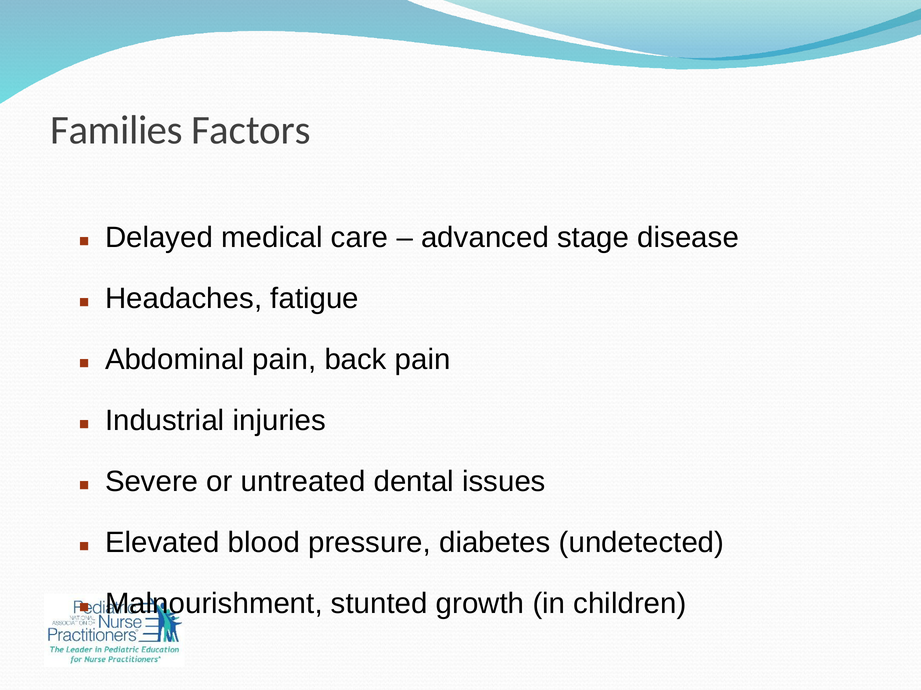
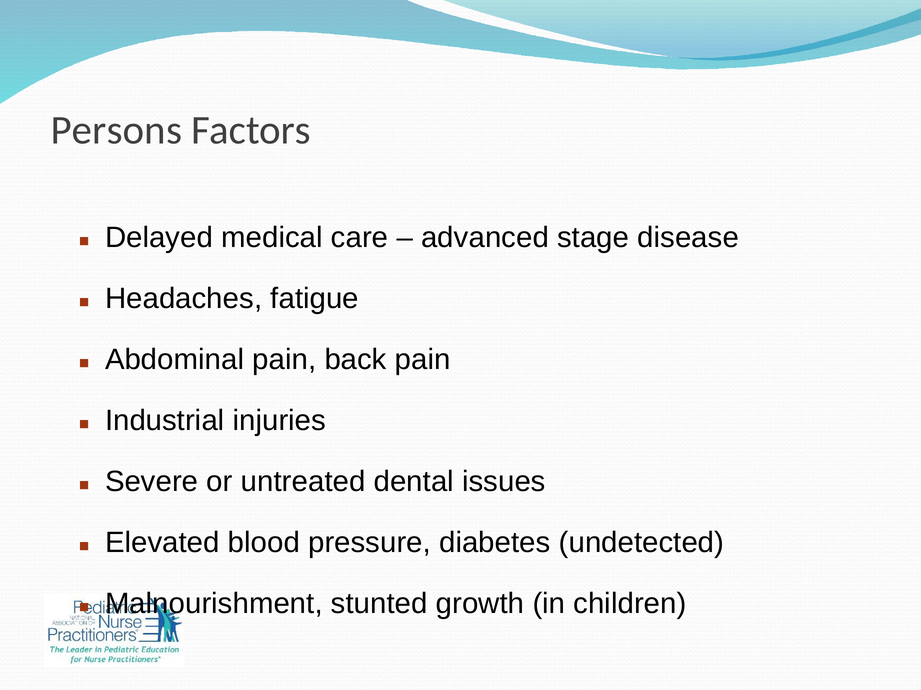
Families: Families -> Persons (116, 130)
